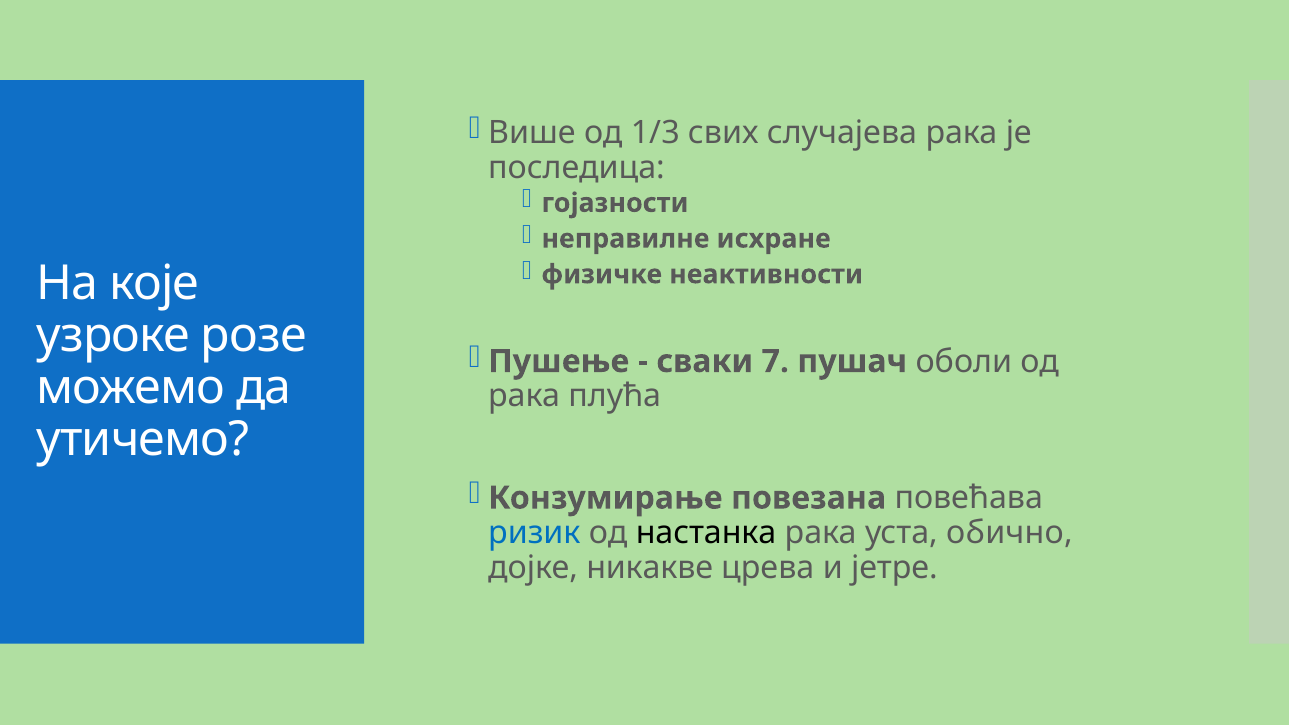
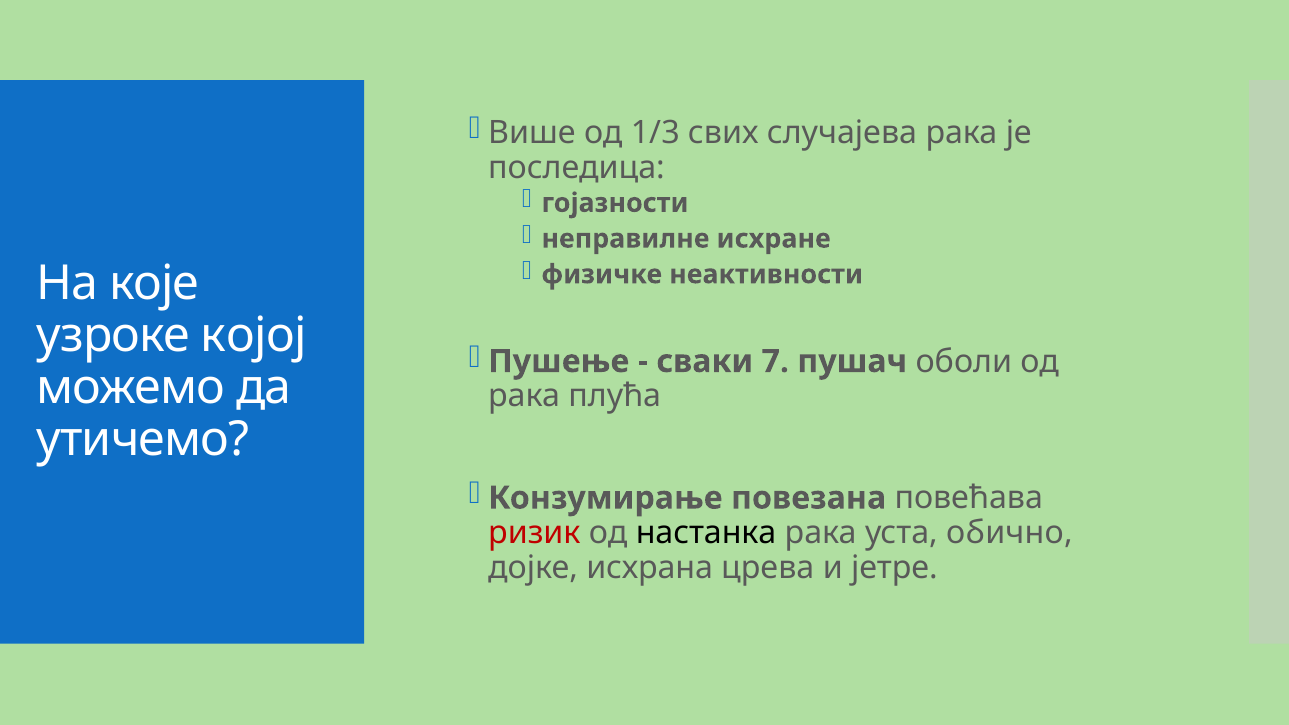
розе: розе -> којој (254, 336)
ризик colour: blue -> red (534, 533)
никакве: никакве -> исхрана (650, 568)
